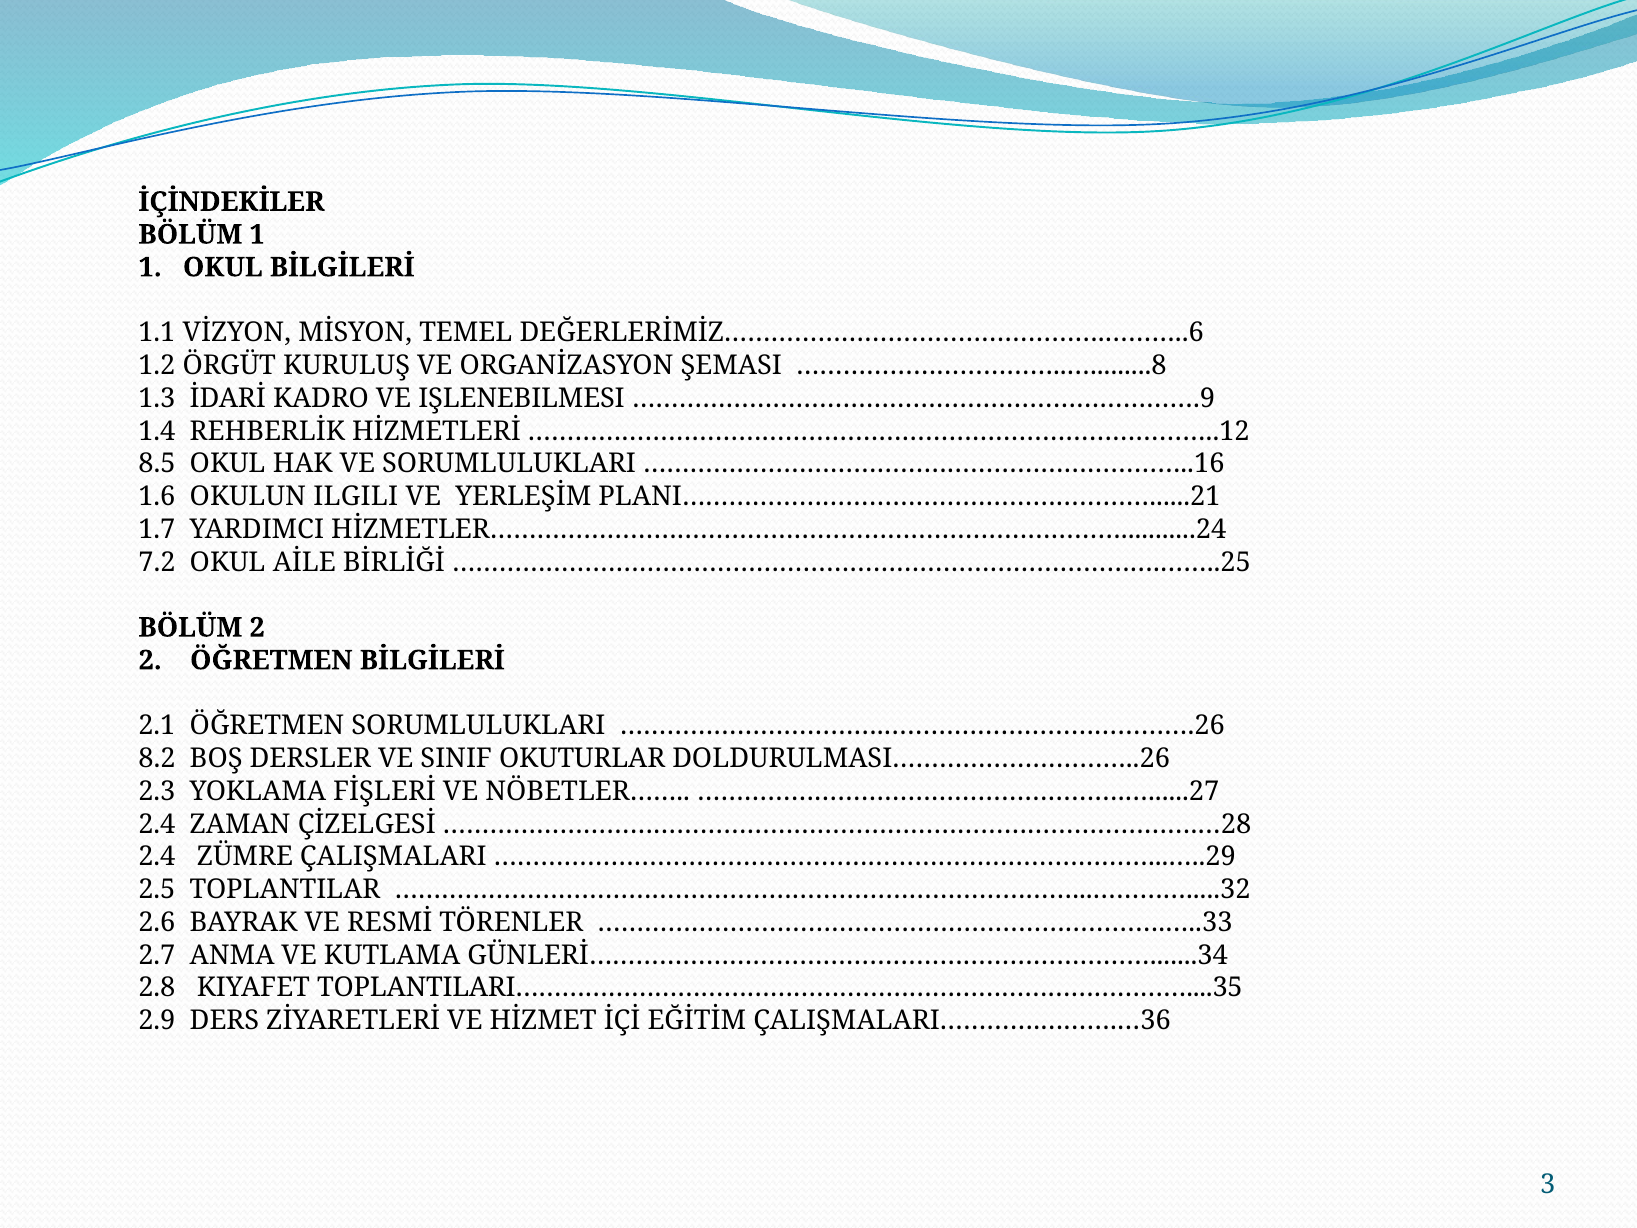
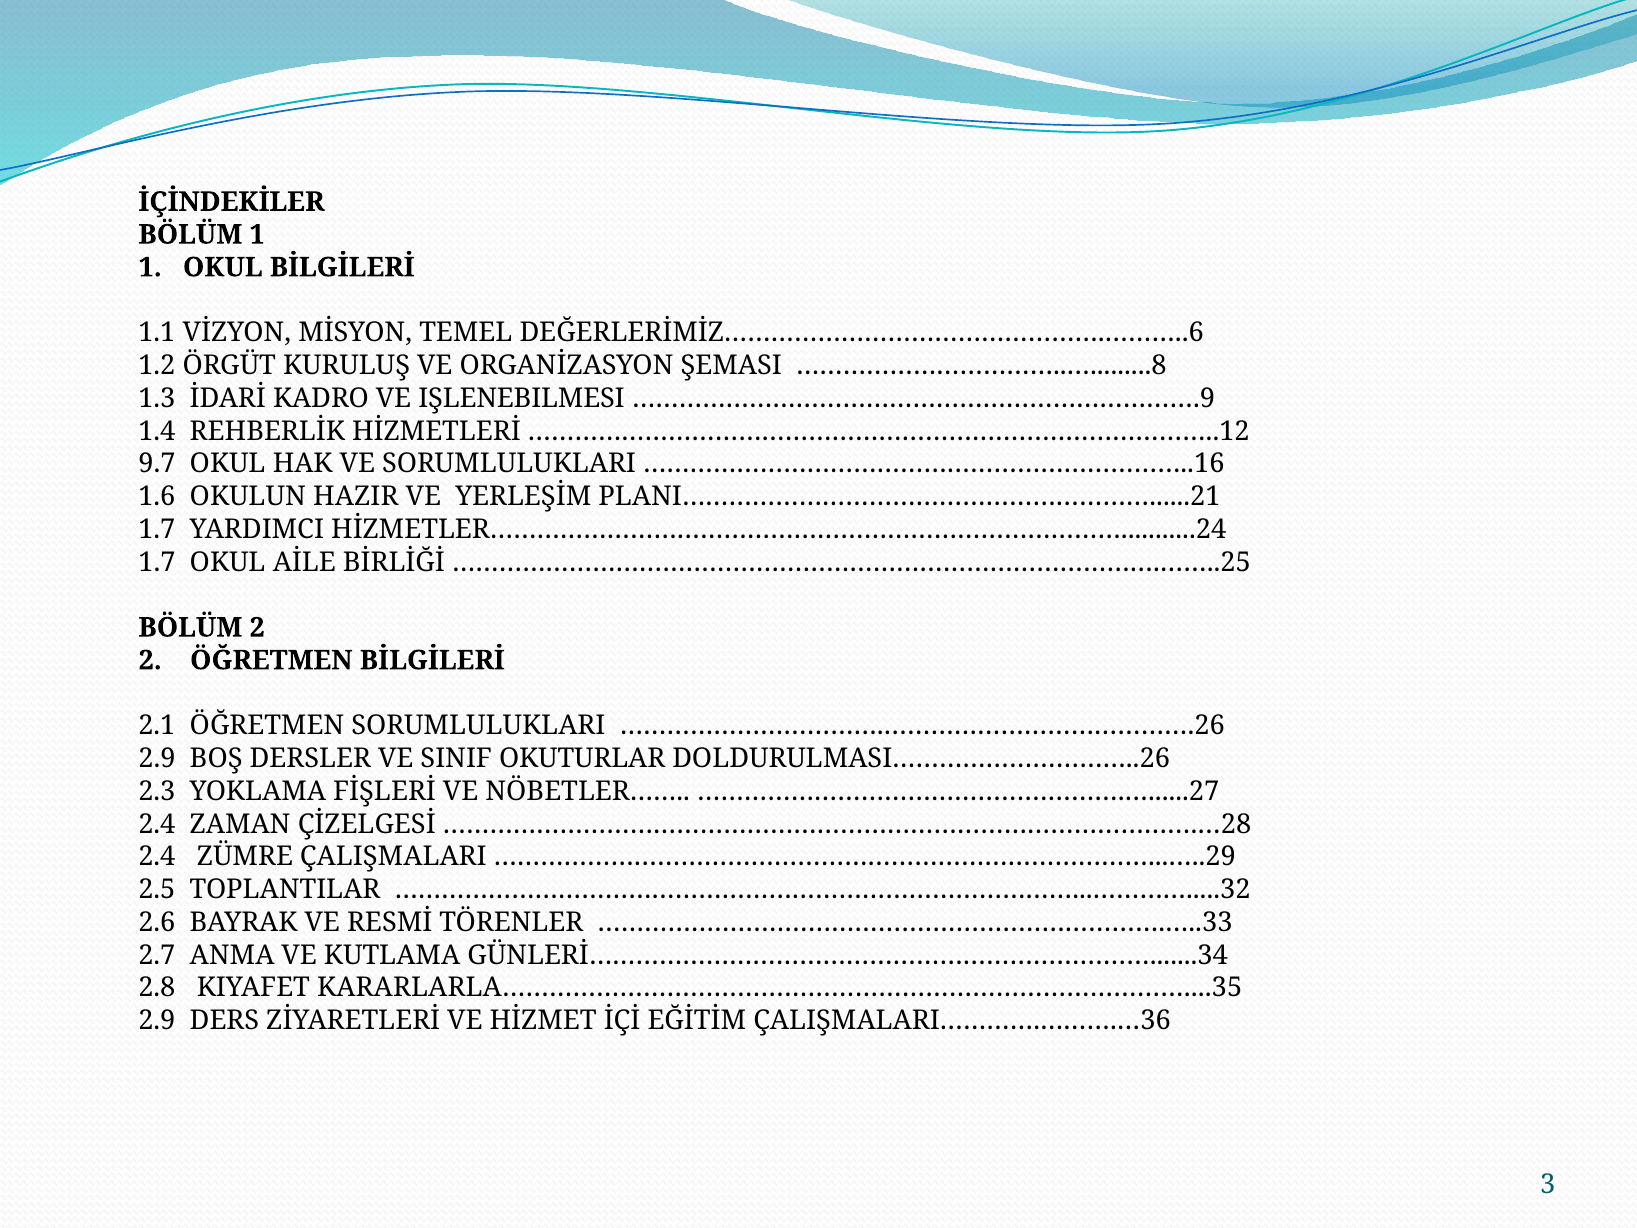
8.5: 8.5 -> 9.7 (157, 464)
ILGILI: ILGILI -> HAZIR (356, 496)
7.2: 7.2 -> 1.7 (157, 562)
8.2: 8.2 -> 2.9 (157, 758)
TOPLANTILARI……………………………………………………………………………....35: TOPLANTILARI……………………………………………………………………………....35 -> KARARLARLA……………………………………………………………………………....35 (780, 988)
